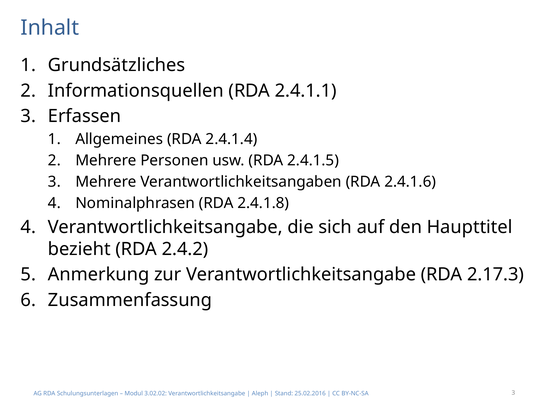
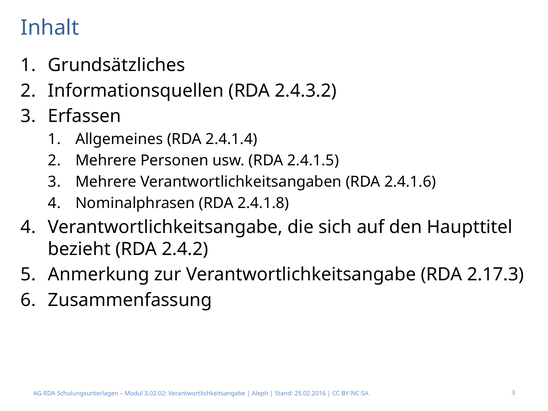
2.4.1.1: 2.4.1.1 -> 2.4.3.2 (306, 91)
